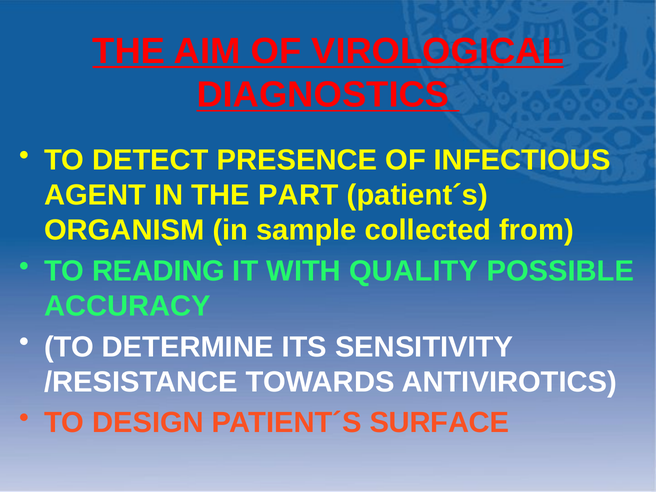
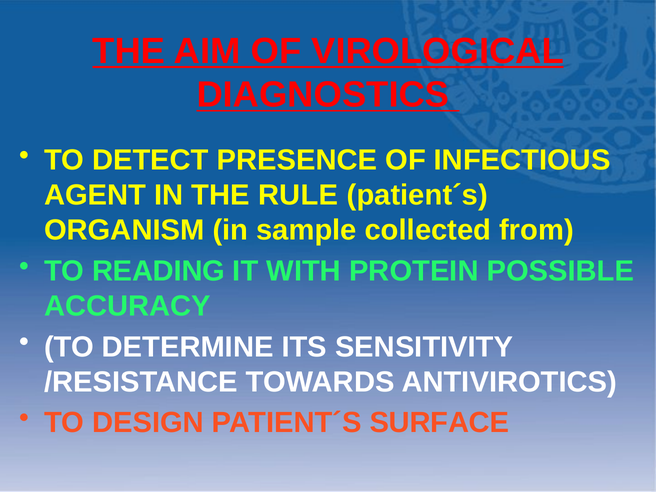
PART: PART -> RULE (298, 195)
QUALITY: QUALITY -> PROTEIN (414, 271)
